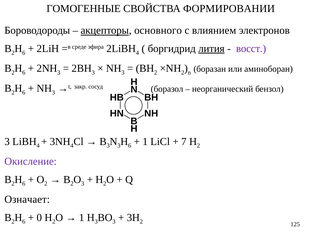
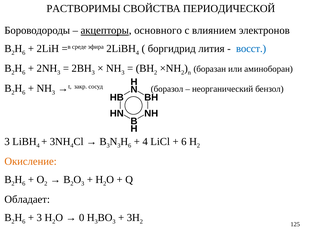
ГОМОГЕННЫЕ: ГОМОГЕННЫЕ -> РАСТВОРИМЫ (84, 9)
ФОРМИРОВАНИИ: ФОРМИРОВАНИИ -> ПЕРИОДИЧЕСКОЙ (229, 9)
лития underline: present -> none (211, 48)
восст colour: purple -> blue (251, 48)
1: 1 -> 4 (145, 141)
7: 7 -> 6 (184, 141)
Окисление colour: purple -> orange (31, 161)
Означает: Означает -> Обладает (27, 199)
0: 0 -> 3 (39, 217)
1: 1 -> 0 (82, 217)
